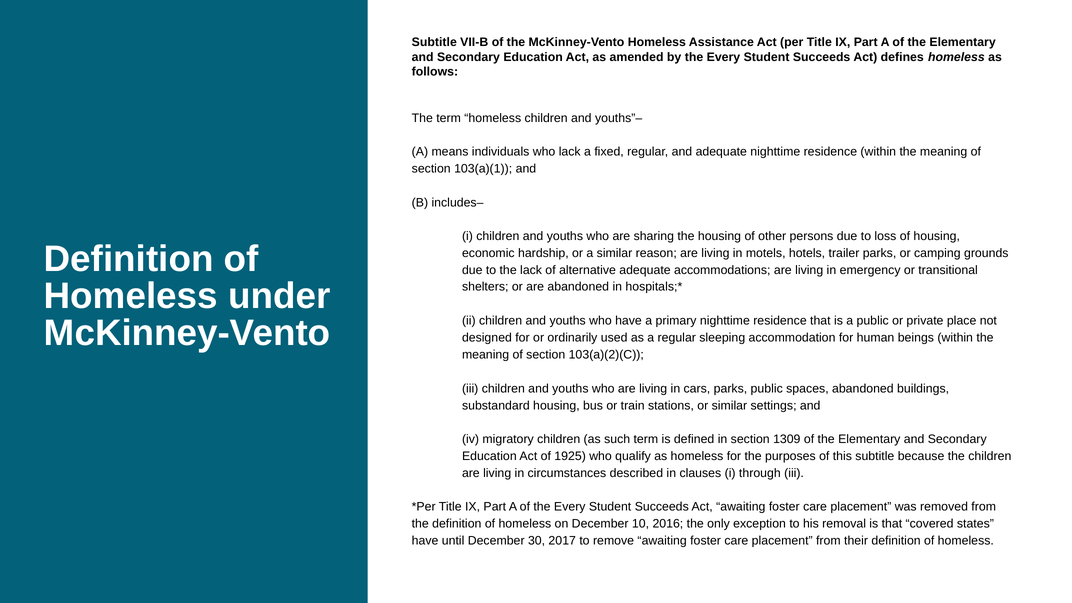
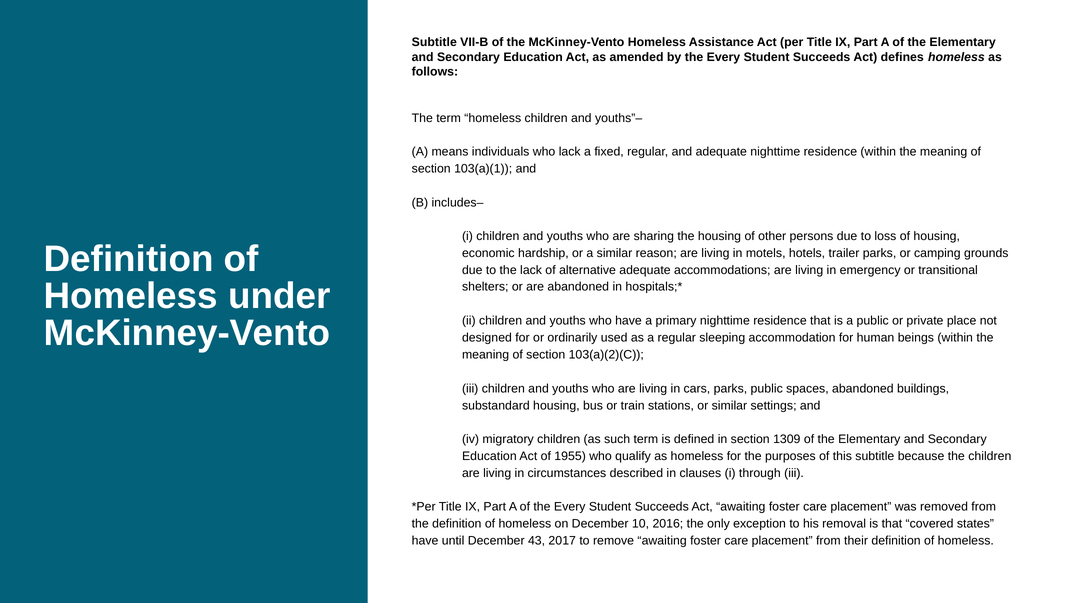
1925: 1925 -> 1955 (570, 456)
30: 30 -> 43 (537, 541)
